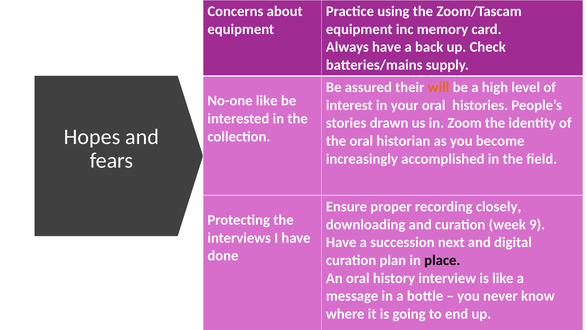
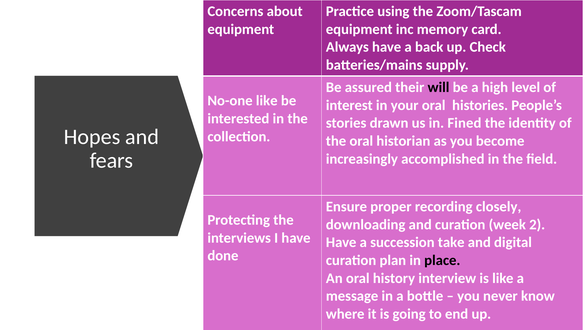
will colour: orange -> black (439, 87)
Zoom: Zoom -> Fined (464, 123)
9: 9 -> 2 (537, 225)
next: next -> take (451, 243)
